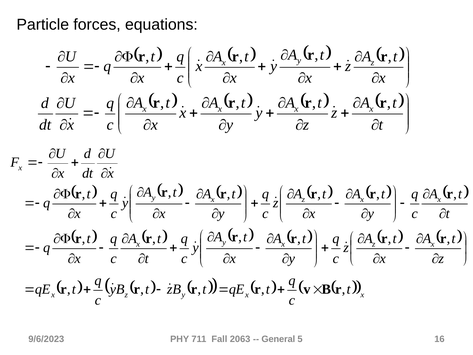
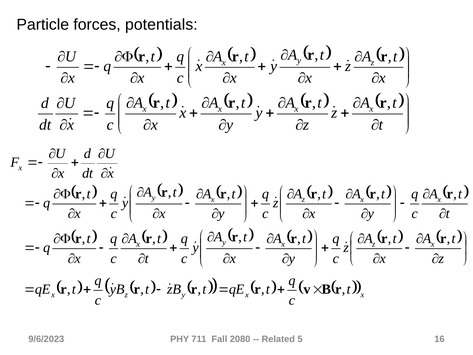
equations: equations -> potentials (161, 25)
2063: 2063 -> 2080 (240, 339)
General: General -> Related (278, 339)
